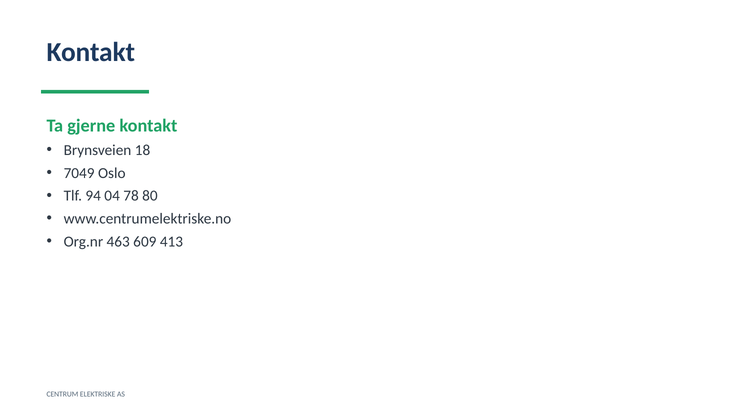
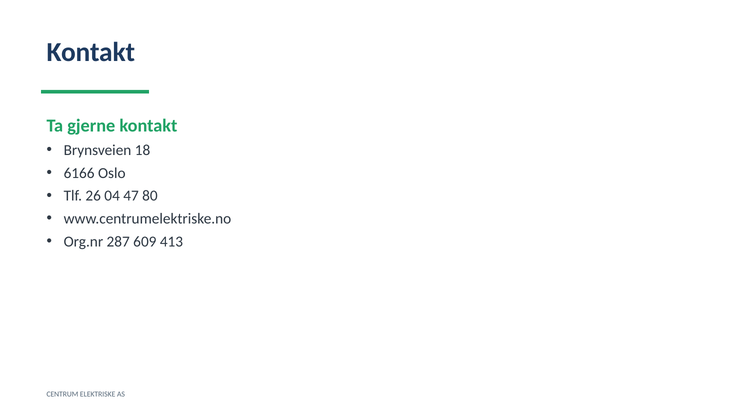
7049: 7049 -> 6166 (79, 173)
94: 94 -> 26 (93, 196)
78: 78 -> 47 (131, 196)
463: 463 -> 287 (118, 242)
